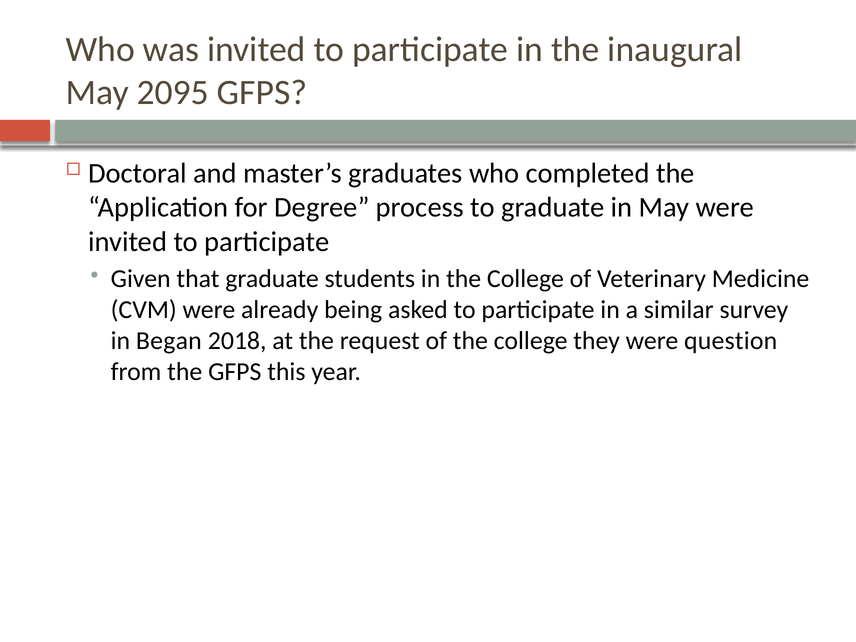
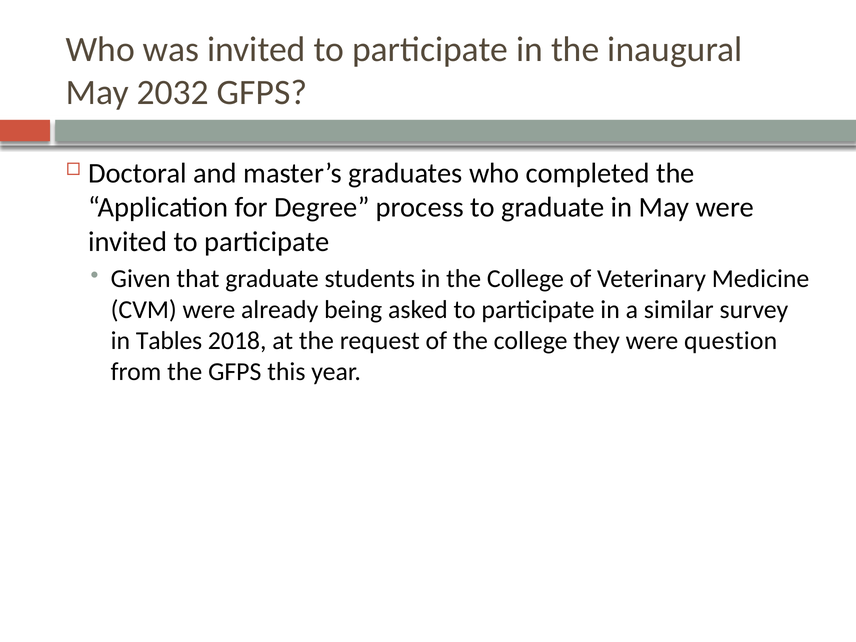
2095: 2095 -> 2032 (173, 92)
Began: Began -> Tables (169, 341)
